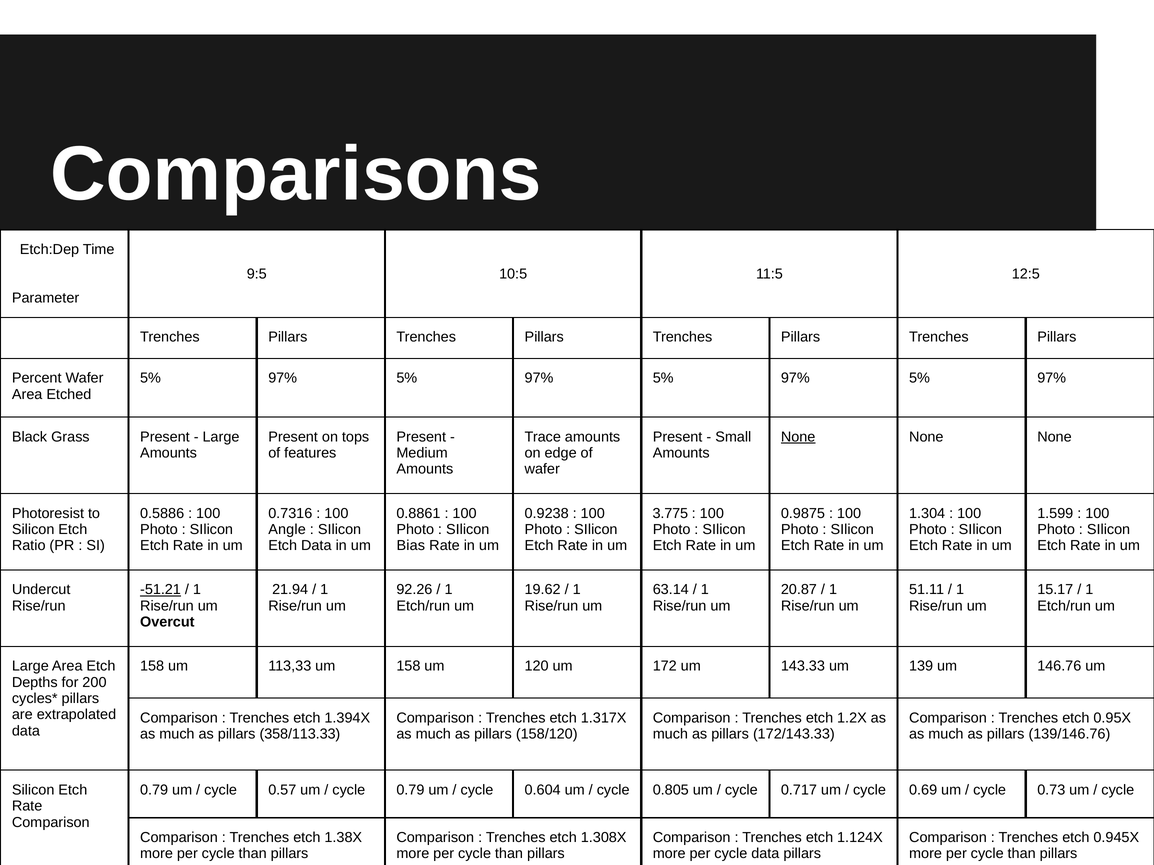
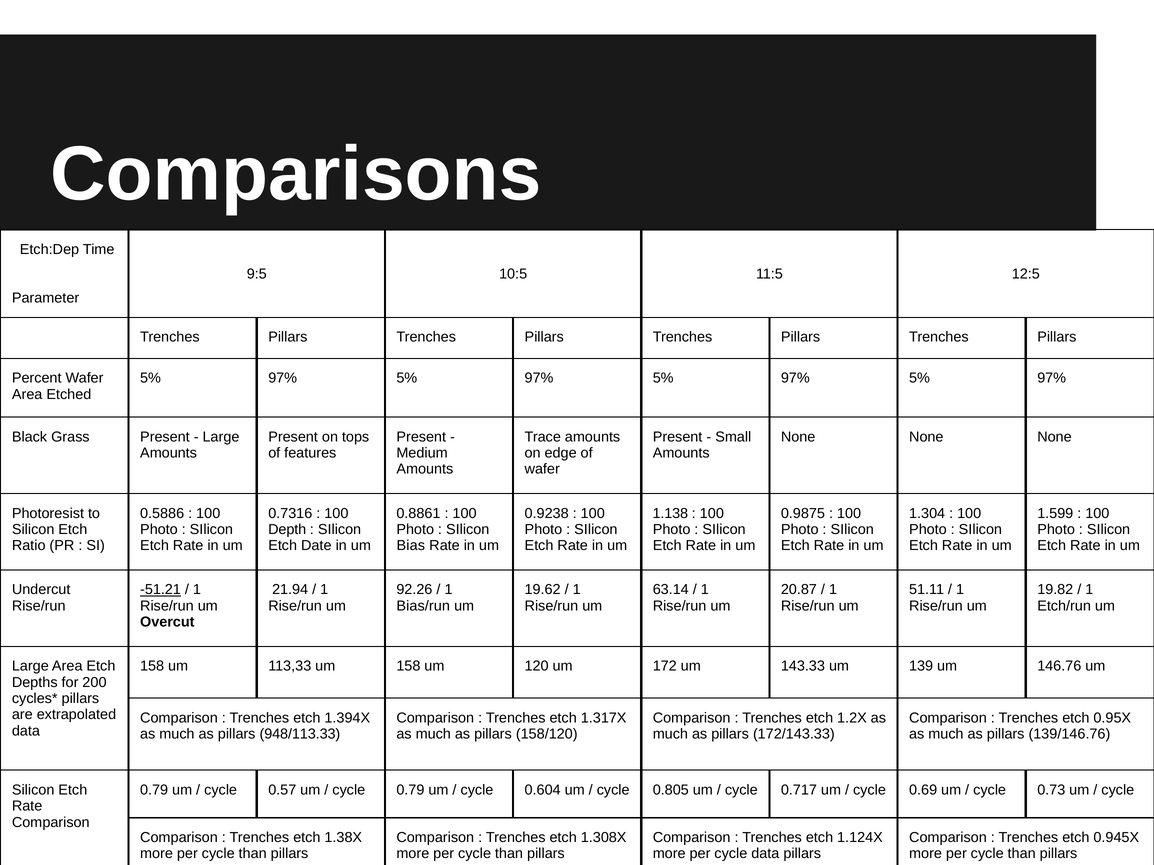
None underline: present -> none (798, 437)
3.775: 3.775 -> 1.138 (670, 514)
Angle: Angle -> Depth (287, 530)
Etch Data: Data -> Date (316, 546)
15.17: 15.17 -> 19.82 (1055, 590)
Etch/run: Etch/run -> Bias/run (423, 606)
358/113.33: 358/113.33 -> 948/113.33 (300, 734)
